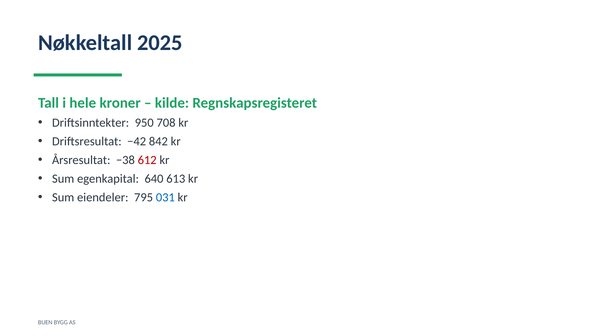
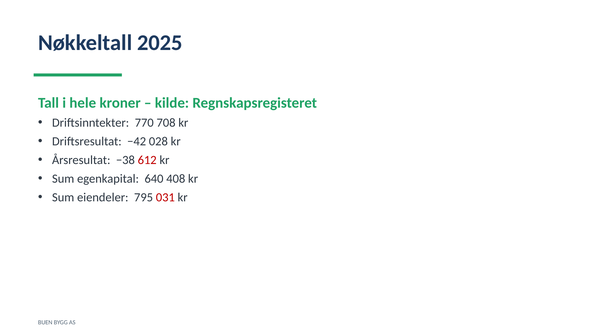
950: 950 -> 770 (144, 123)
842: 842 -> 028 (158, 142)
613: 613 -> 408 (176, 179)
031 colour: blue -> red (165, 198)
